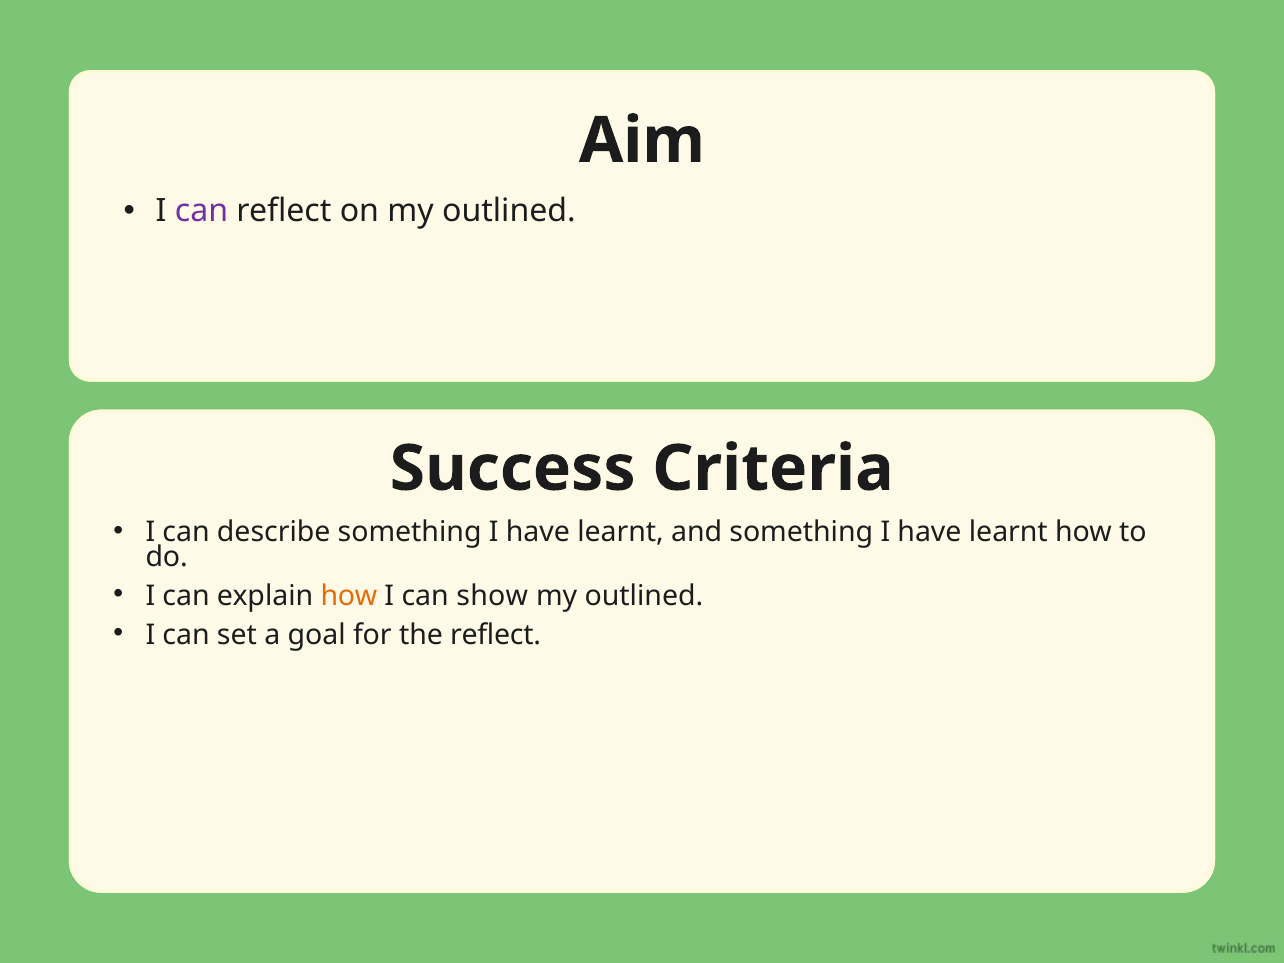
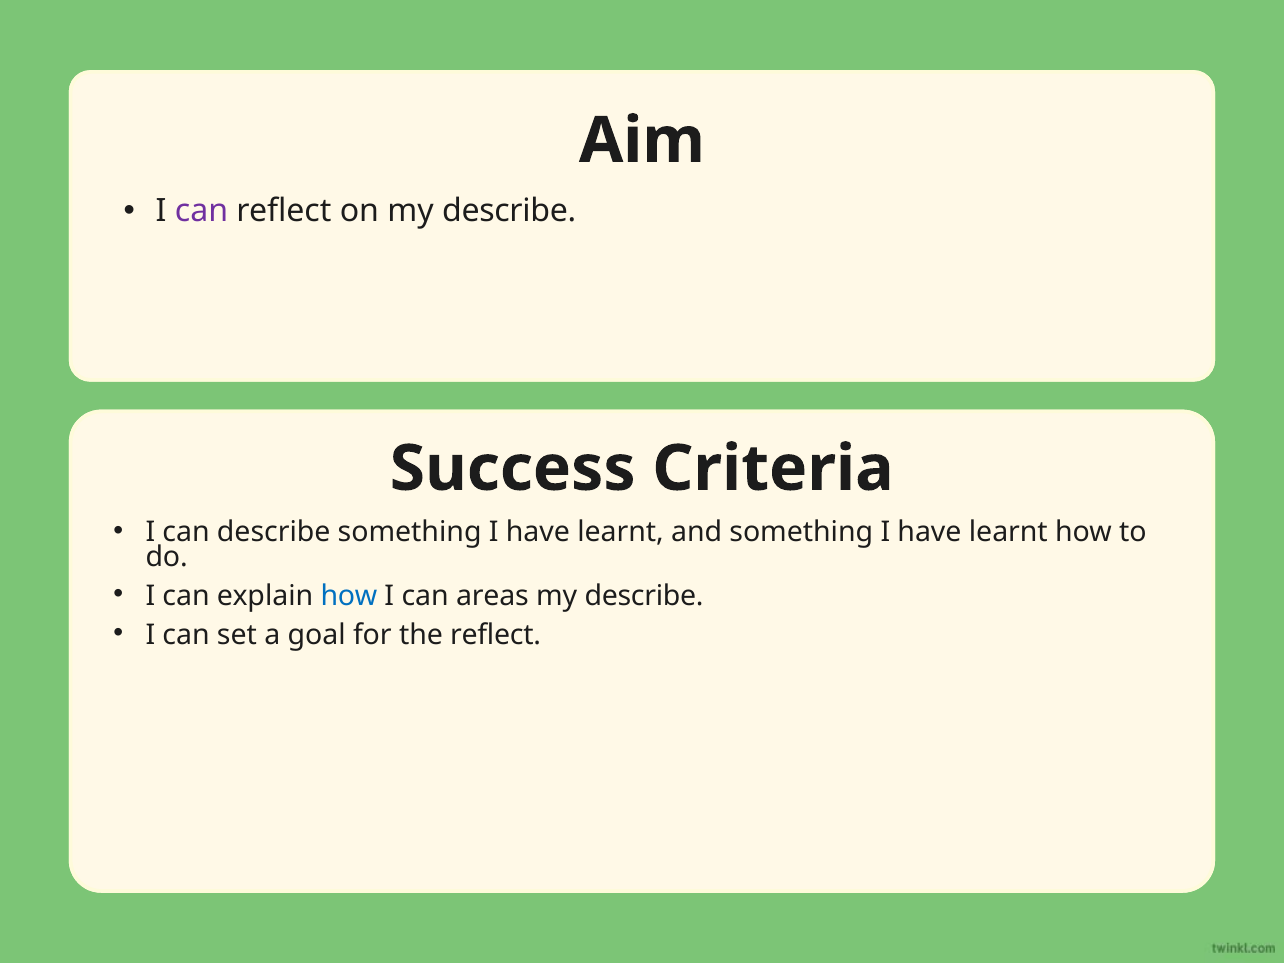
on my outlined: outlined -> describe (509, 211)
how colour: orange -> blue (349, 596)
show: show -> areas (492, 596)
outlined: outlined -> describe (644, 596)
